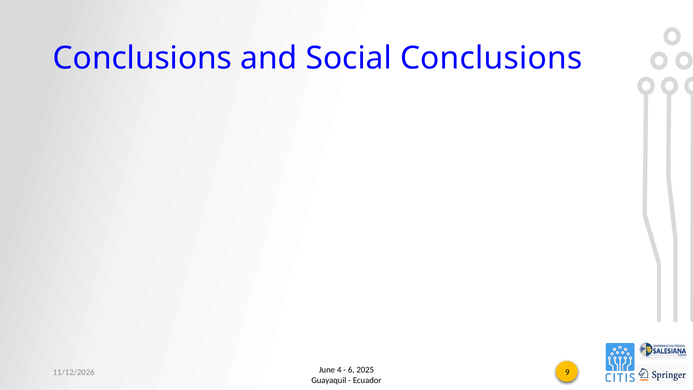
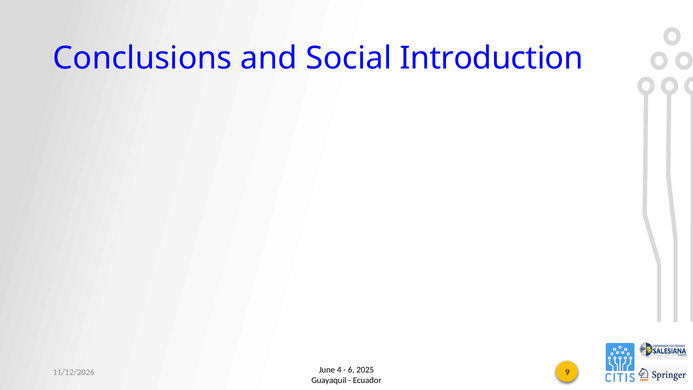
Social Conclusions: Conclusions -> Introduction (492, 58)
